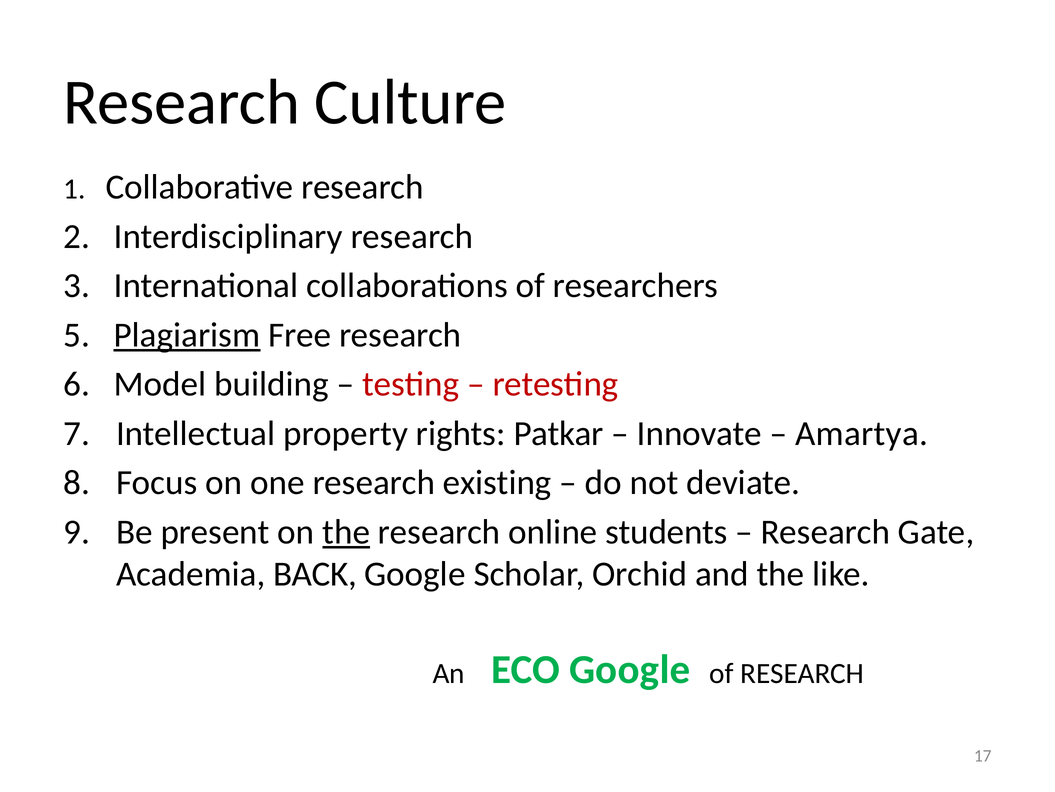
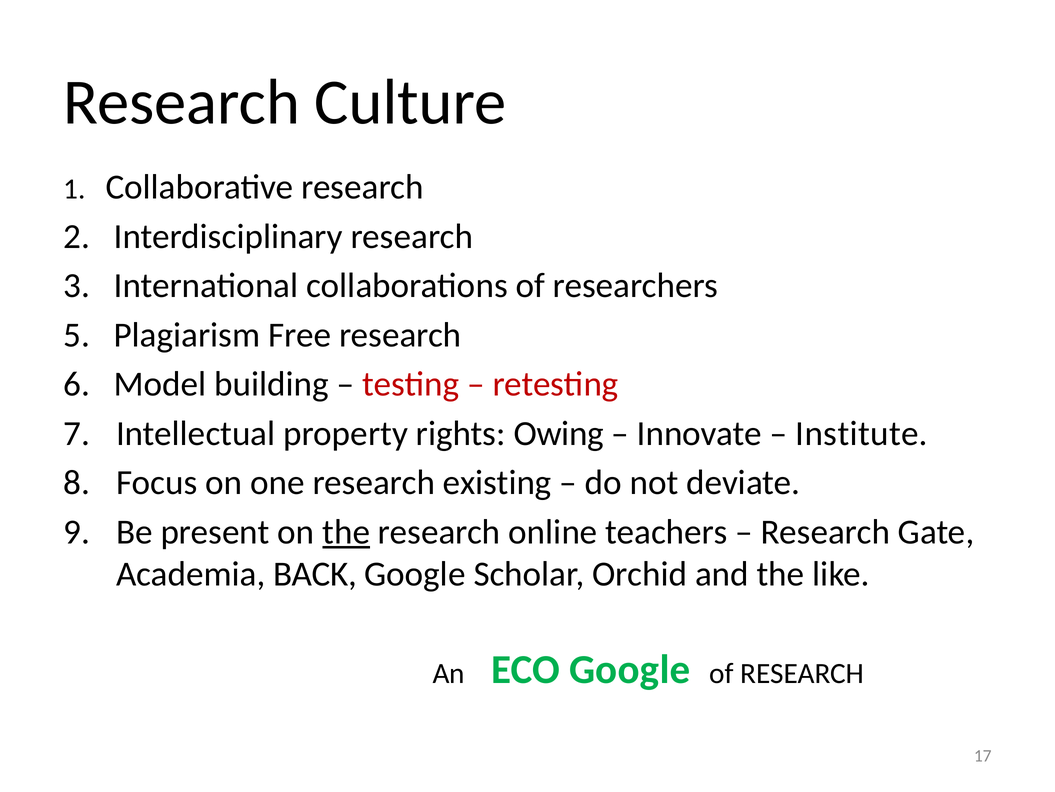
Plagiarism underline: present -> none (187, 335)
Patkar: Patkar -> Owing (559, 433)
Amartya: Amartya -> Institute (862, 433)
students: students -> teachers (666, 532)
